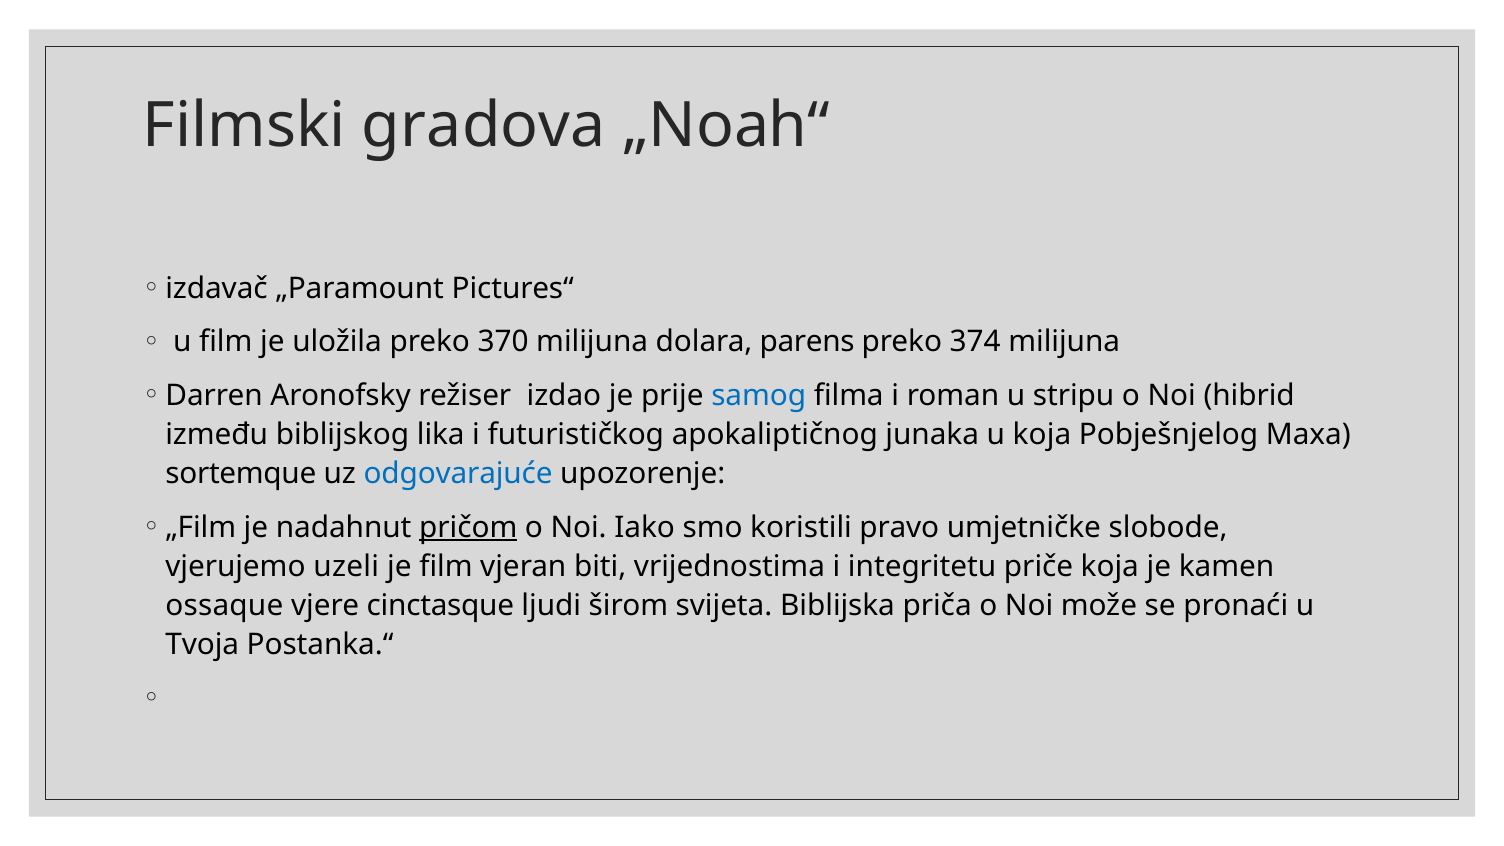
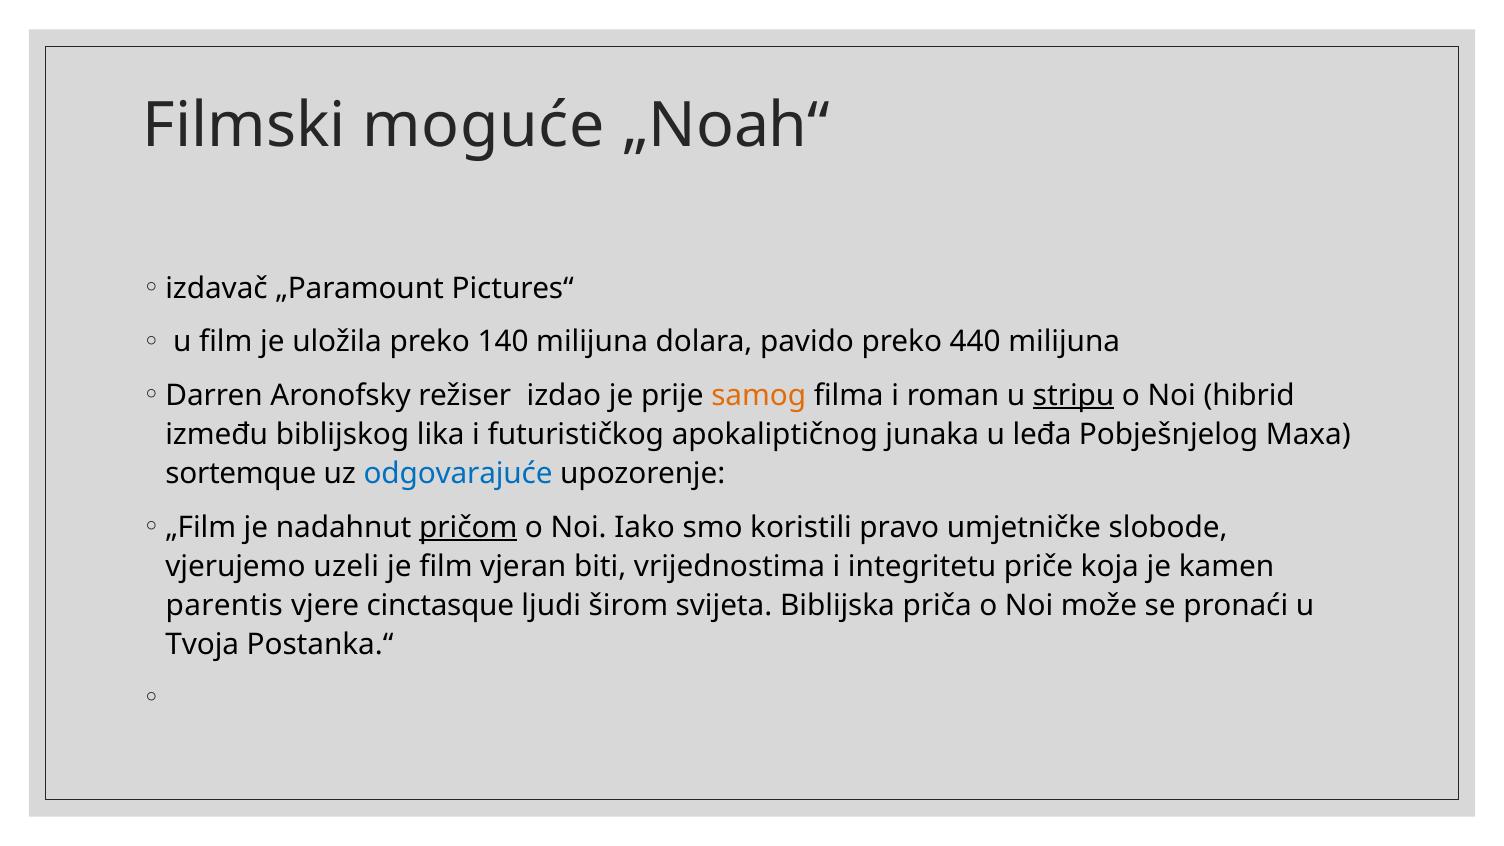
gradova: gradova -> moguće (484, 126)
370: 370 -> 140 (503, 342)
parens: parens -> pavido (807, 342)
374: 374 -> 440 (975, 342)
samog colour: blue -> orange (759, 395)
stripu underline: none -> present (1074, 395)
u koja: koja -> leđa (1042, 435)
ossaque: ossaque -> parentis (224, 606)
